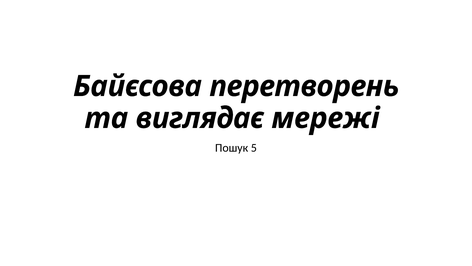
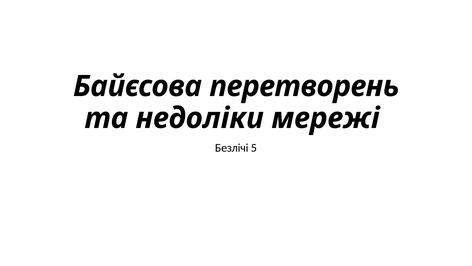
виглядає: виглядає -> недоліки (200, 118)
Пошук: Пошук -> Безлічі (232, 148)
